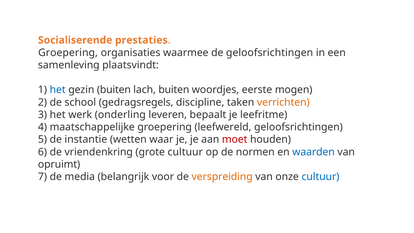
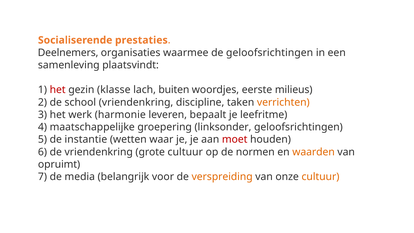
Groepering: Groepering -> Deelnemers (68, 53)
het colour: blue -> red (58, 90)
gezin buiten: buiten -> klasse (114, 90)
mogen: mogen -> milieus (294, 90)
school gedragsregels: gedragsregels -> vriendenkring (136, 102)
onderling: onderling -> harmonie (120, 115)
leefwereld: leefwereld -> linksonder (223, 127)
waarden colour: blue -> orange (314, 152)
cultuur colour: blue -> orange (320, 177)
